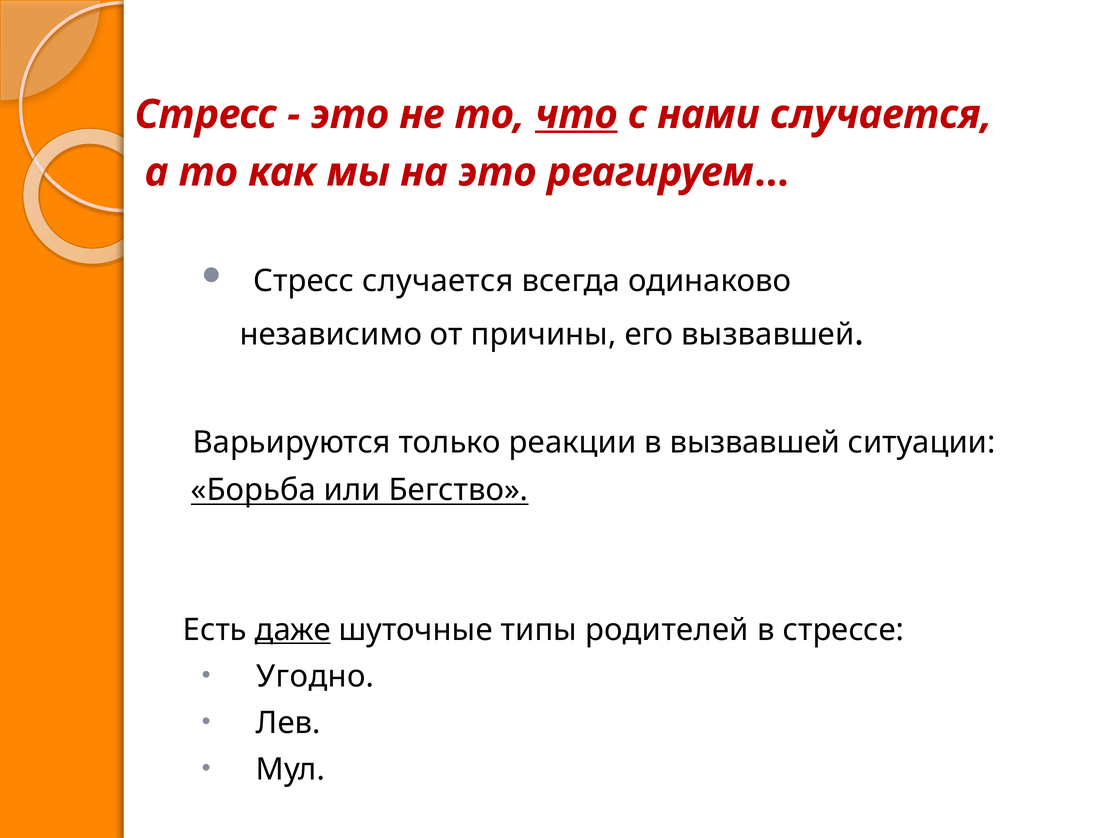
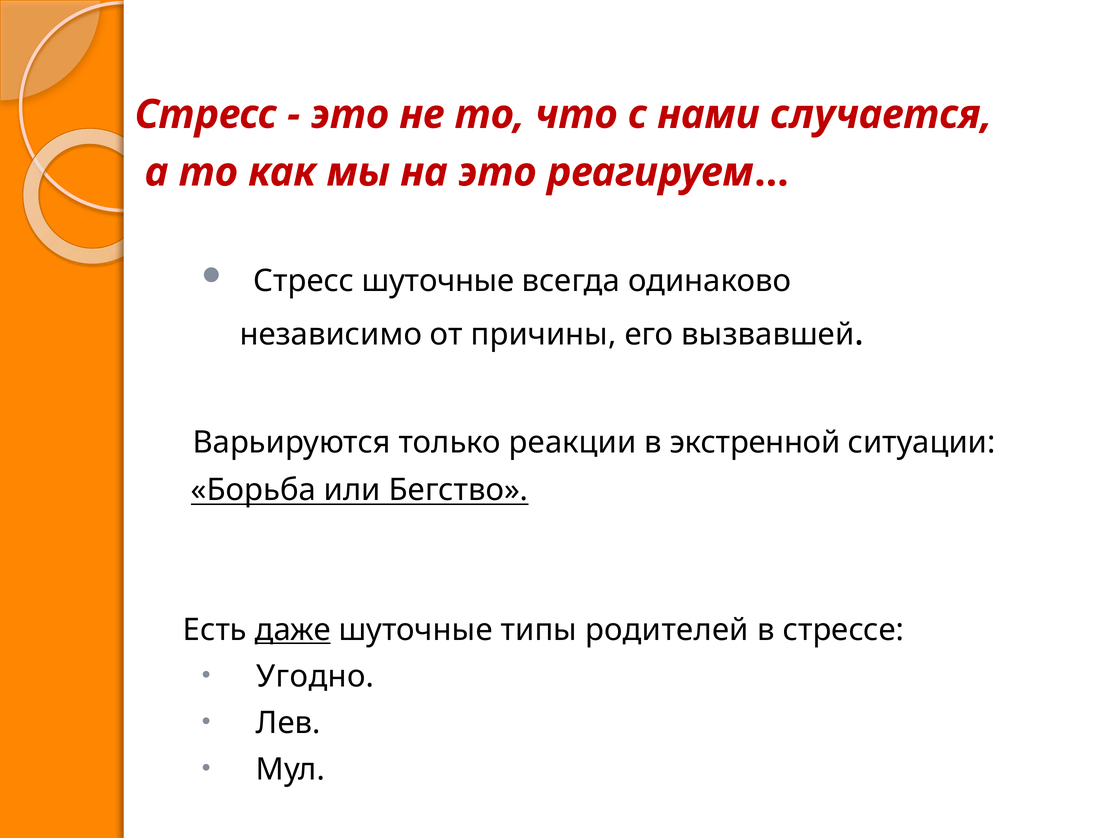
что underline: present -> none (576, 115)
Стресс случается: случается -> шуточные (438, 281)
в вызвавшей: вызвавшей -> экстренной (755, 442)
